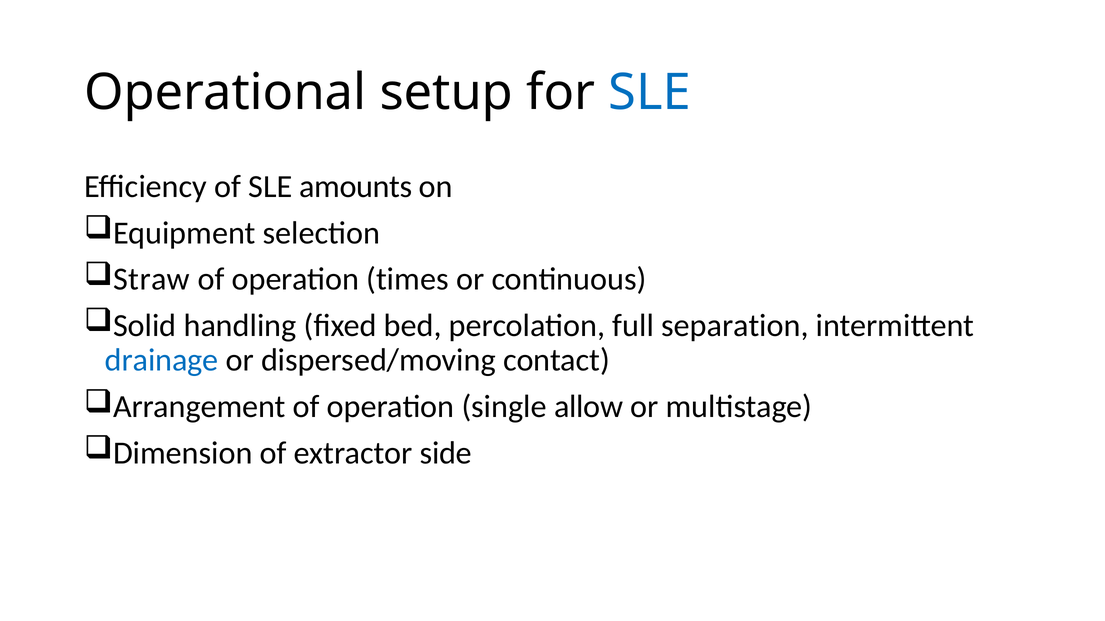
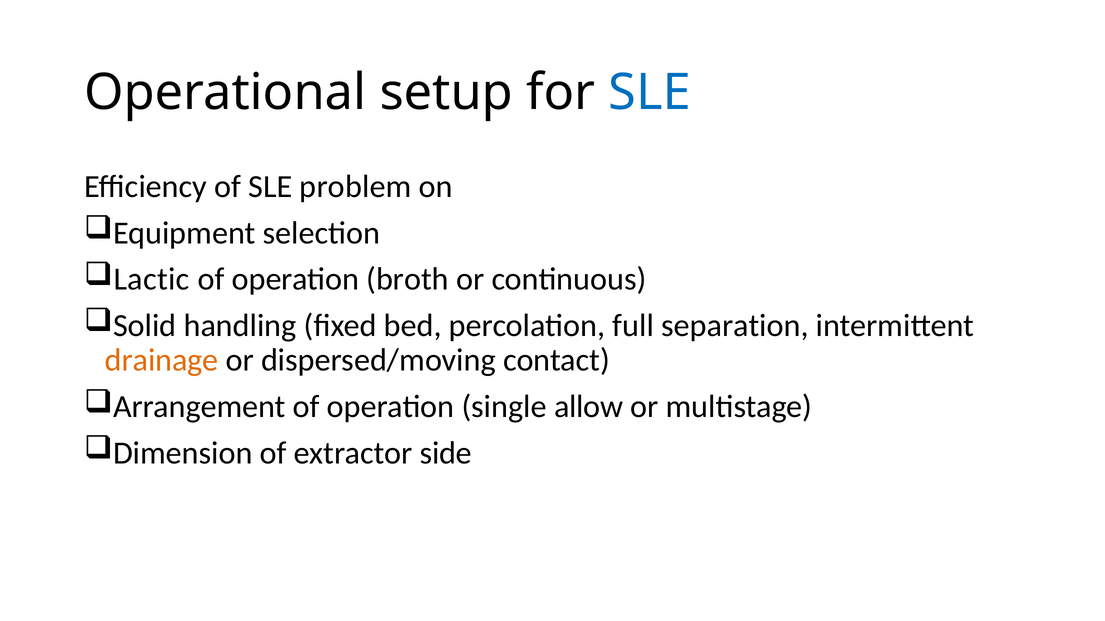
amounts: amounts -> problem (356, 187)
Straw: Straw -> Lactic (152, 279)
times: times -> broth (408, 279)
drainage colour: blue -> orange (162, 361)
